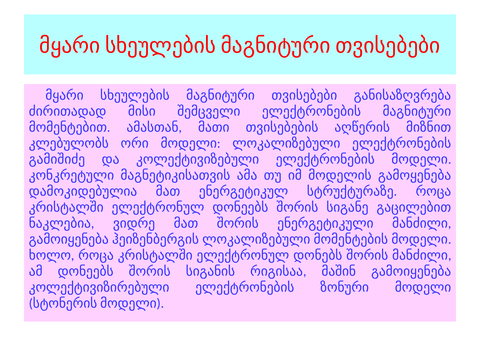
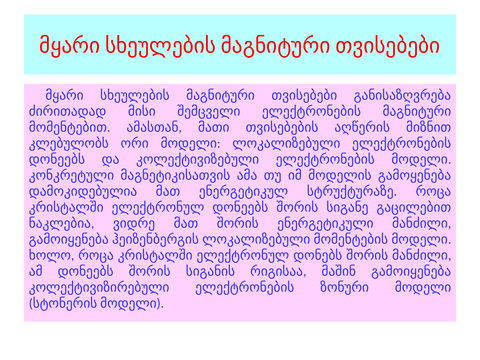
გამიშიძე: გამიშიძე -> დონეებს (57, 159)
